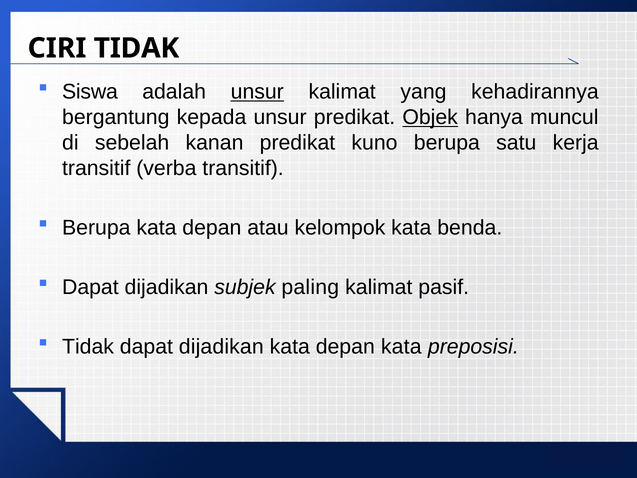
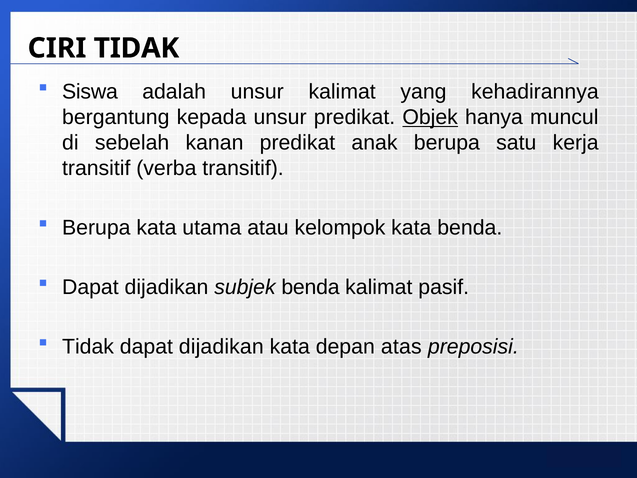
unsur underline: present -> none (257, 92)
kuno: kuno -> anak (374, 143)
Berupa kata depan: depan -> utama (212, 228)
subjek paling: paling -> benda (310, 287)
depan kata: kata -> atas (401, 346)
